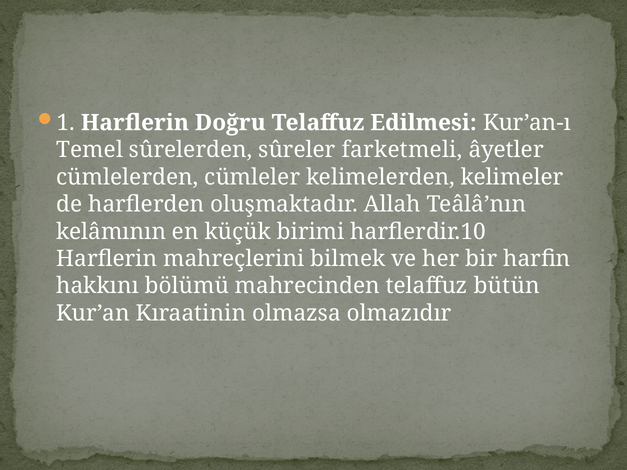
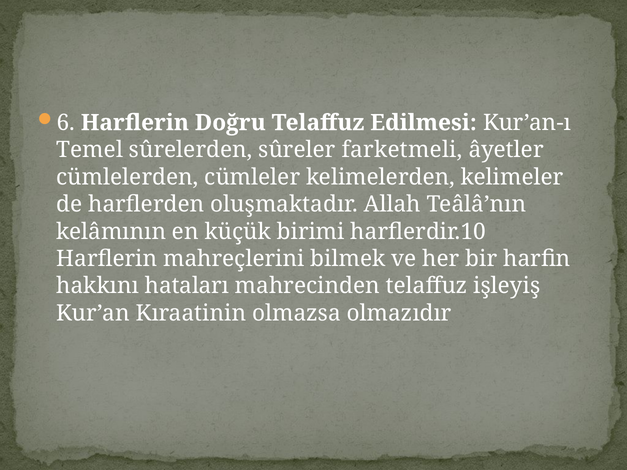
1: 1 -> 6 (66, 123)
bölümü: bölümü -> hataları (187, 286)
bütün: bütün -> işleyiş (507, 286)
